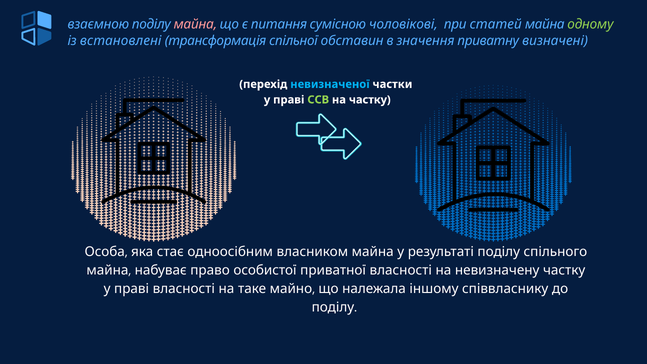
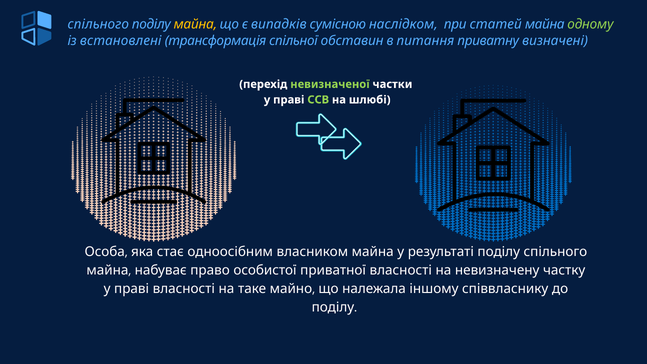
взаємною: взаємною -> спільного (98, 24)
майна colour: pink -> yellow (195, 24)
питання: питання -> випадків (279, 24)
чоловікові: чоловікові -> наслідком (403, 24)
значення: значення -> питання (425, 41)
невизначеної colour: light blue -> light green (330, 84)
на частку: частку -> шлюбі (370, 100)
